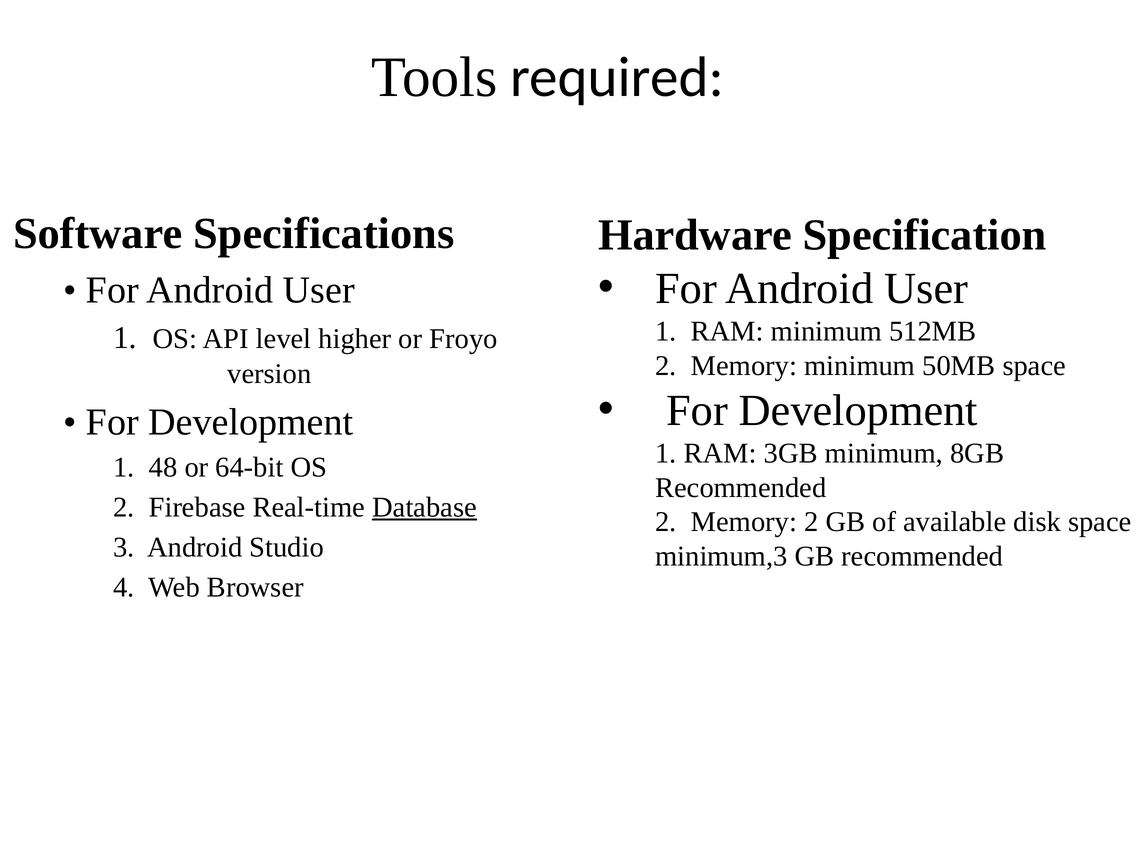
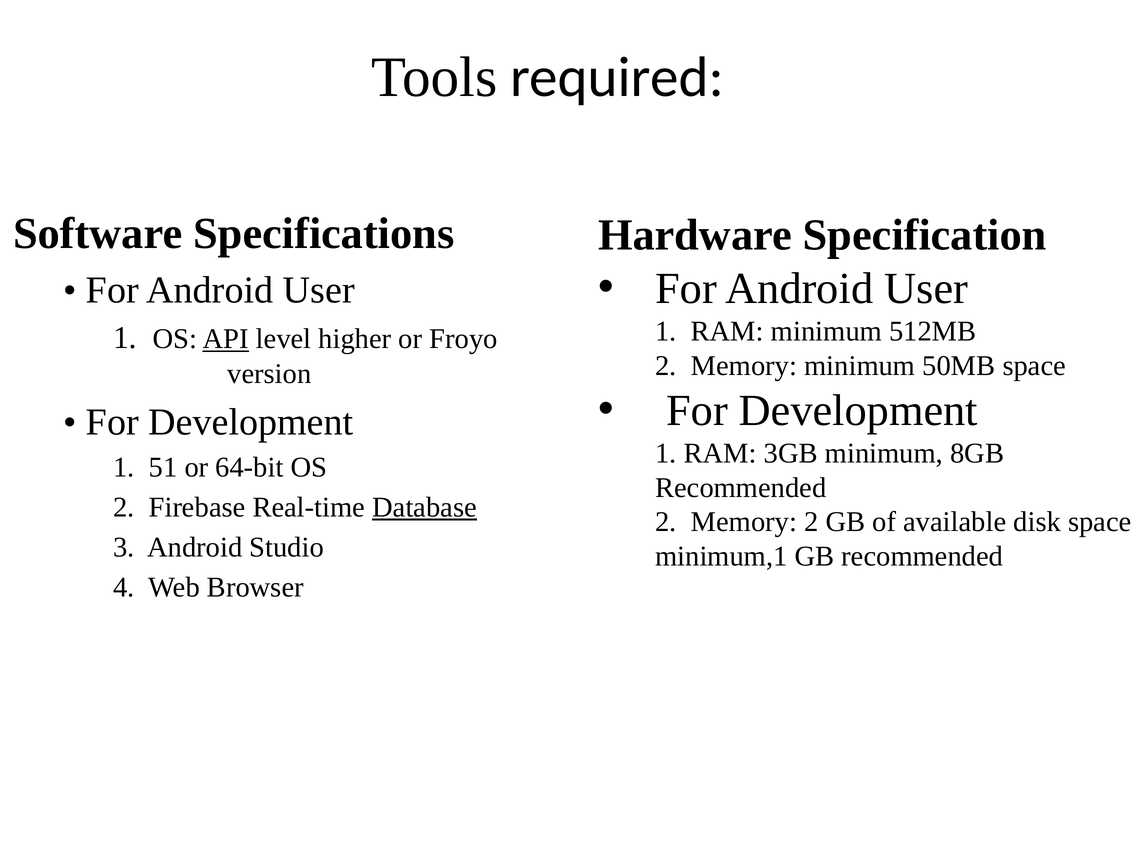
API underline: none -> present (226, 339)
48: 48 -> 51 (163, 467)
minimum,3: minimum,3 -> minimum,1 (721, 556)
